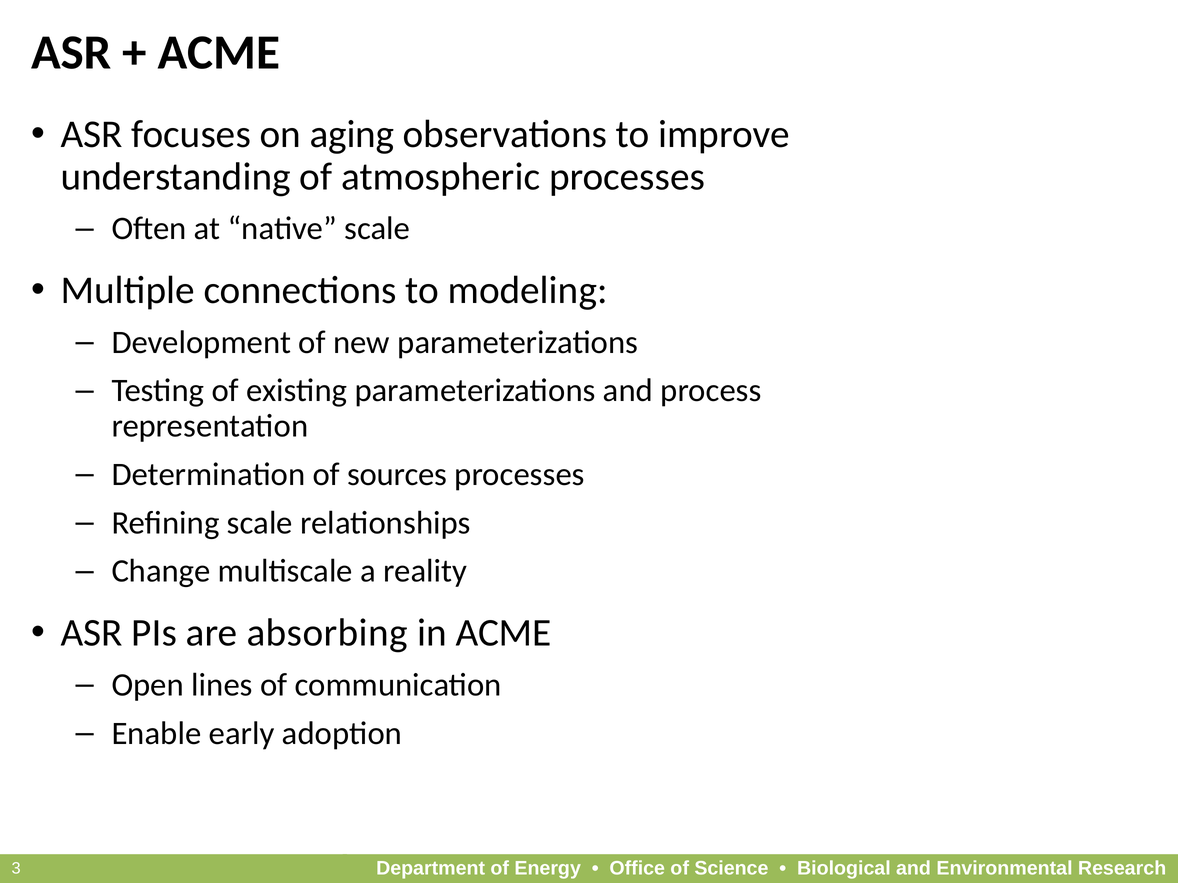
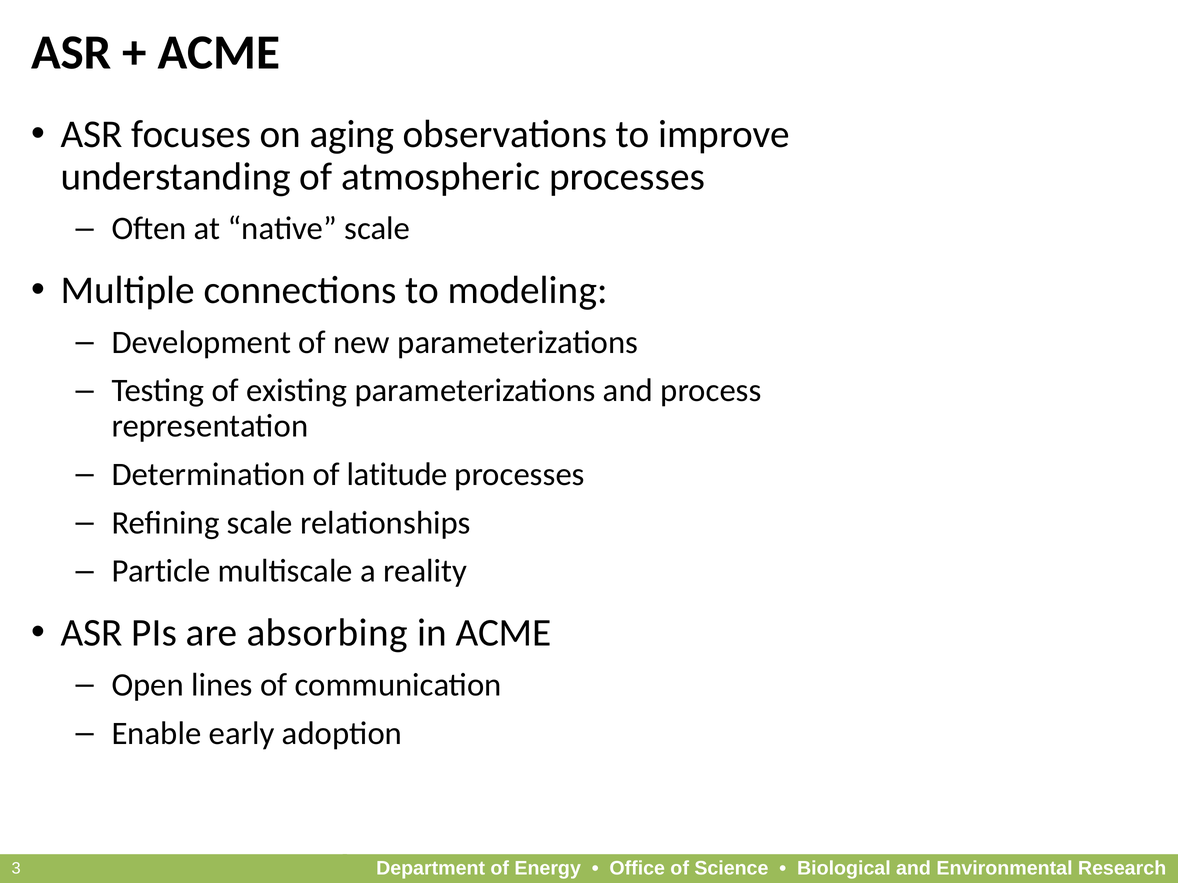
sources: sources -> latitude (397, 475)
Change: Change -> Particle (161, 572)
